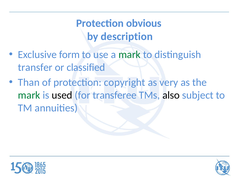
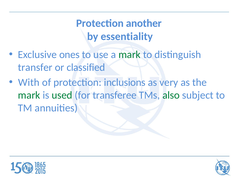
obvious: obvious -> another (144, 23)
description: description -> essentiality (127, 37)
form: form -> ones (69, 55)
Than: Than -> With (29, 82)
copyright: copyright -> inclusions (125, 82)
used colour: black -> green (62, 95)
also colour: black -> green (171, 95)
